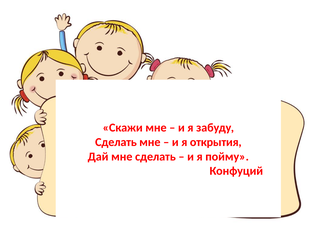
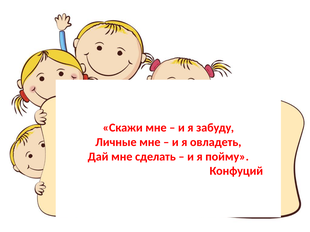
Сделать: Сделать -> Личные (116, 142)
открытия: открытия -> овладеть (216, 142)
